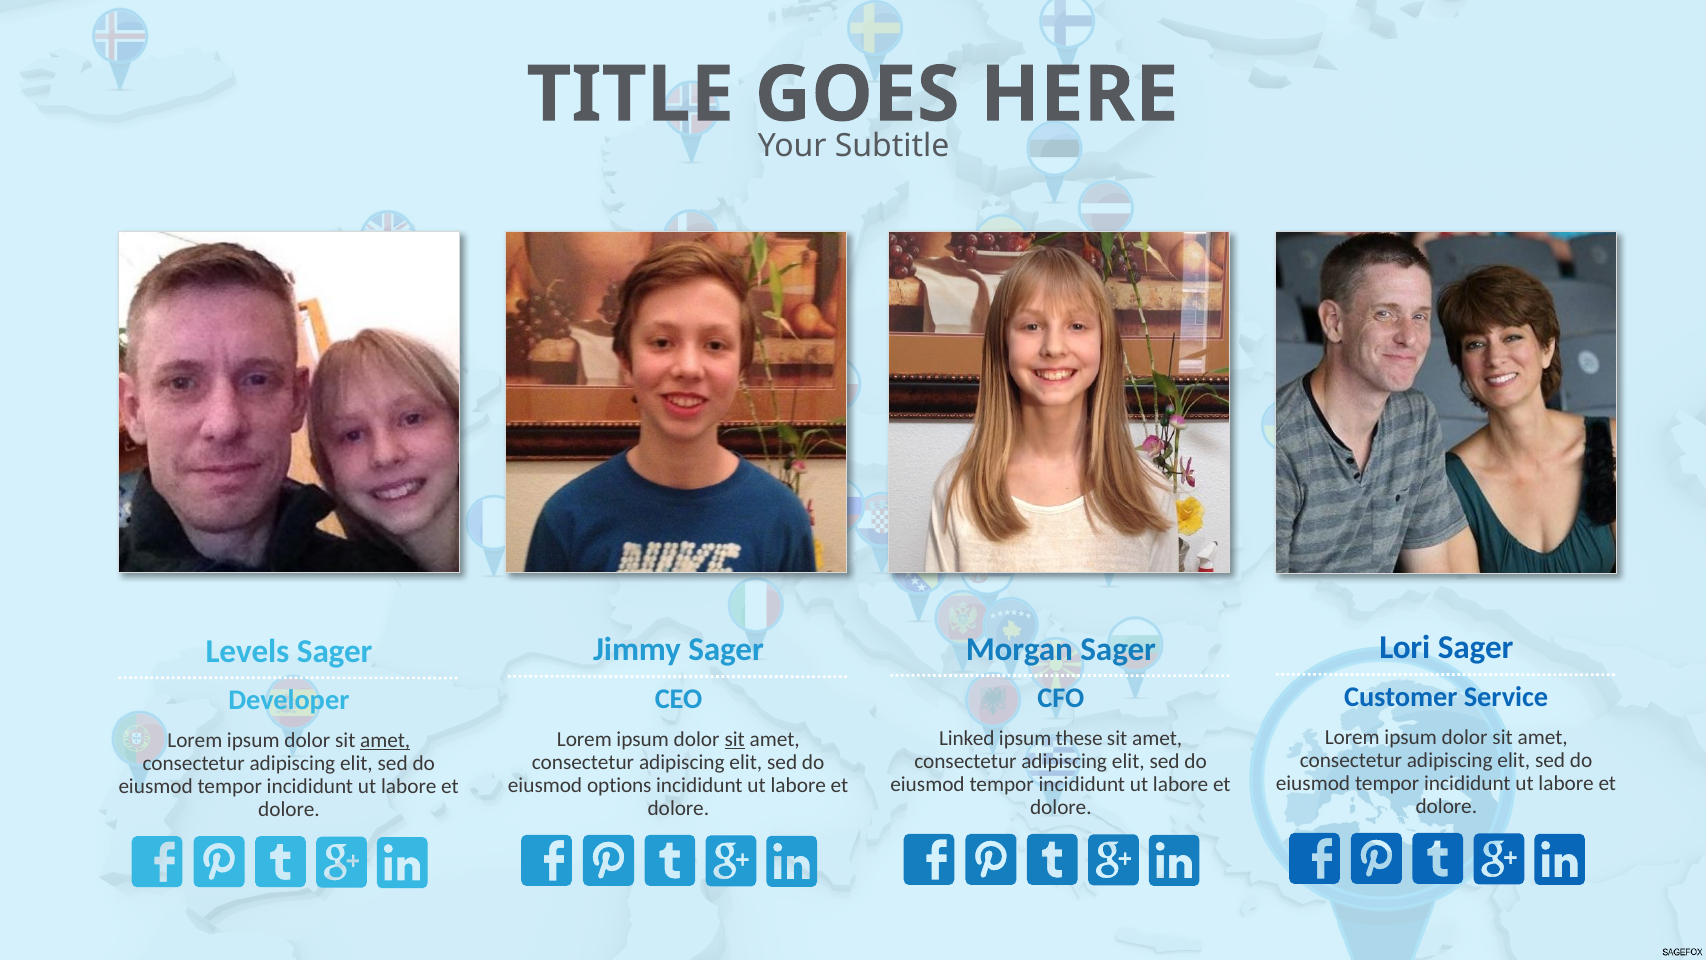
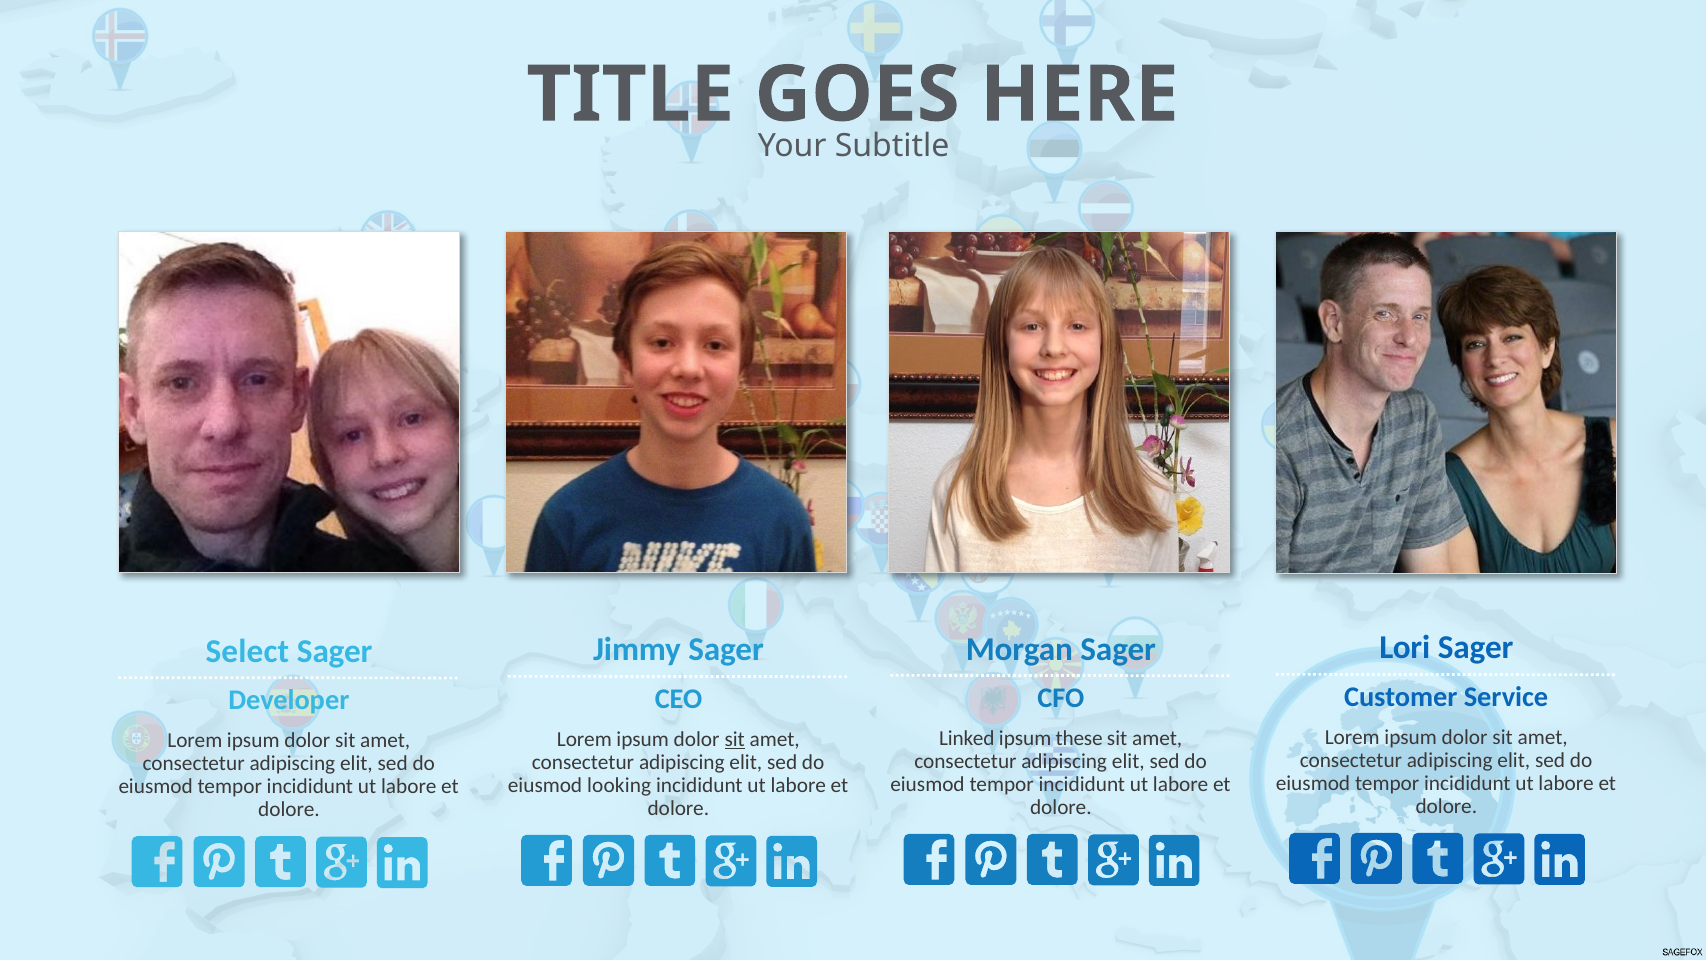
Levels: Levels -> Select (247, 651)
amet underline: present -> none (385, 740)
options: options -> looking (619, 785)
